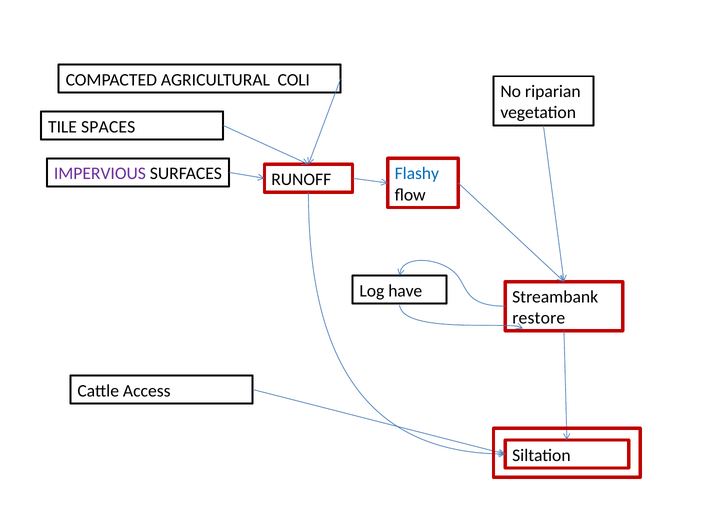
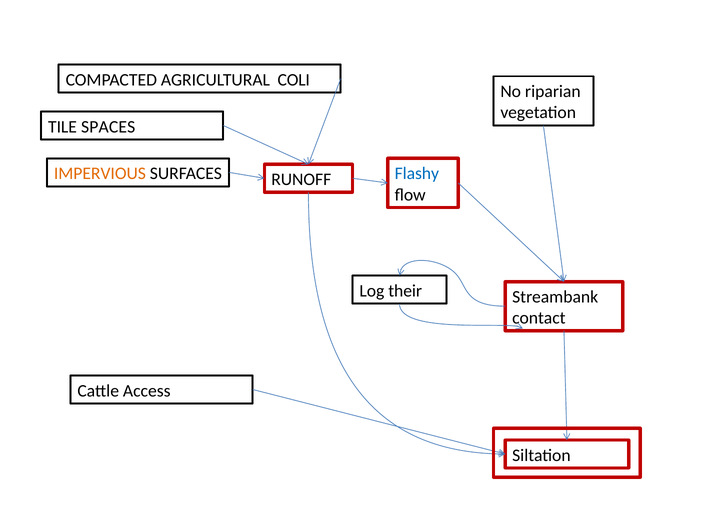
IMPERVIOUS colour: purple -> orange (100, 174)
have: have -> their (405, 291)
restore: restore -> contact (539, 318)
